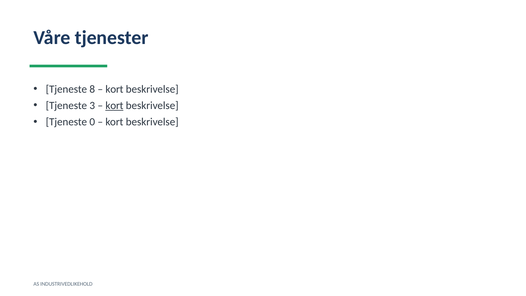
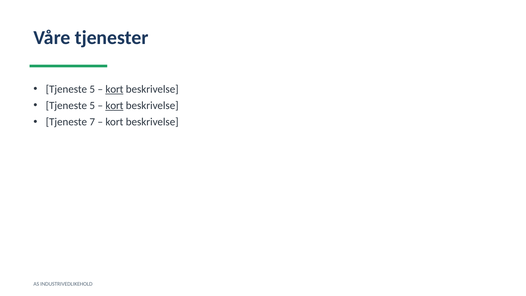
8: 8 -> 5 (92, 89)
kort underline: none -> present (114, 89)
3: 3 -> 5 (92, 106)
0: 0 -> 7 (92, 122)
